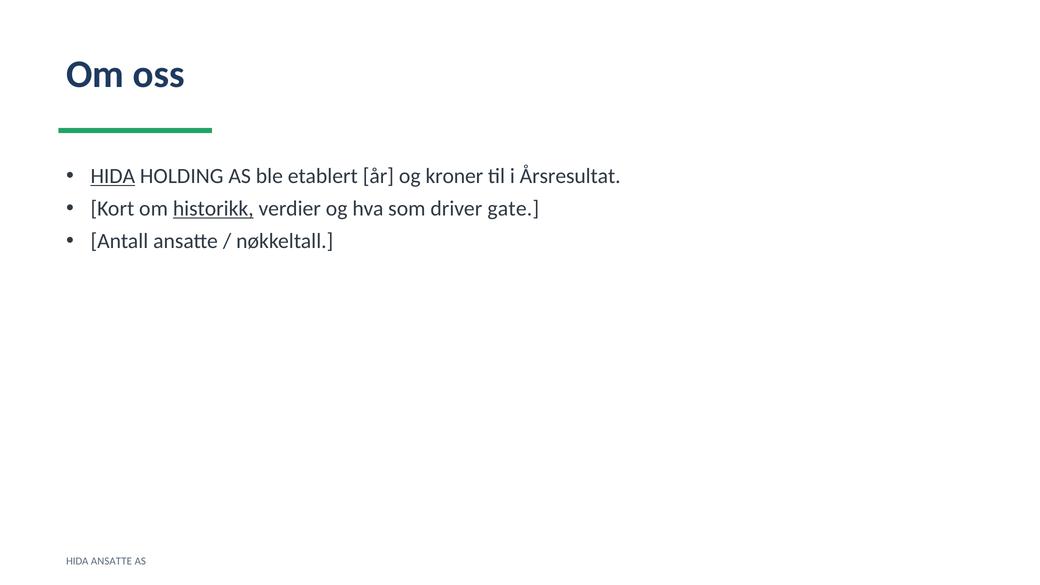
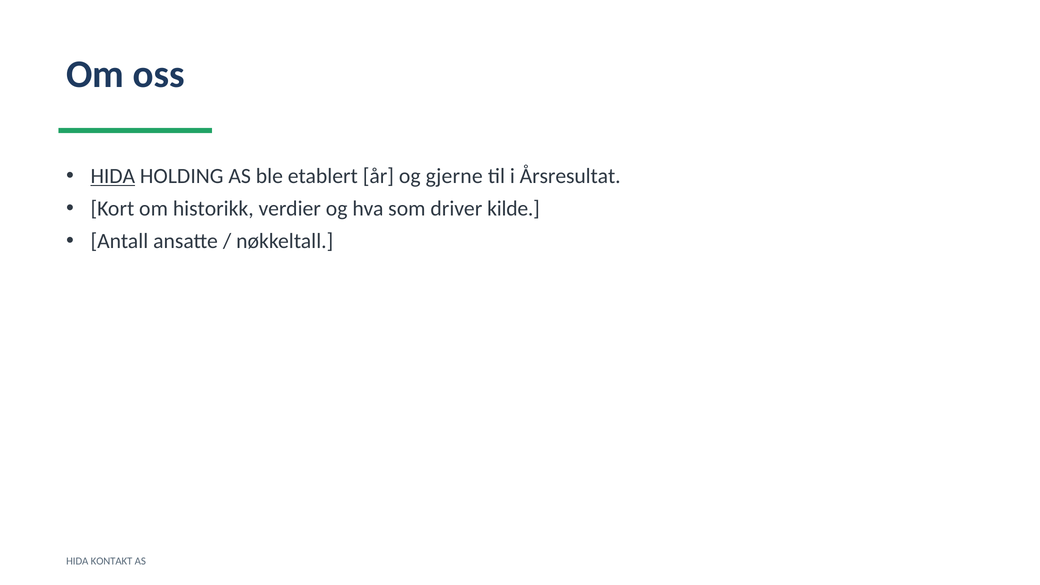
kroner: kroner -> gjerne (454, 176)
historikk underline: present -> none (213, 209)
gate: gate -> kilde (514, 209)
HIDA ANSATTE: ANSATTE -> KONTAKT (112, 561)
